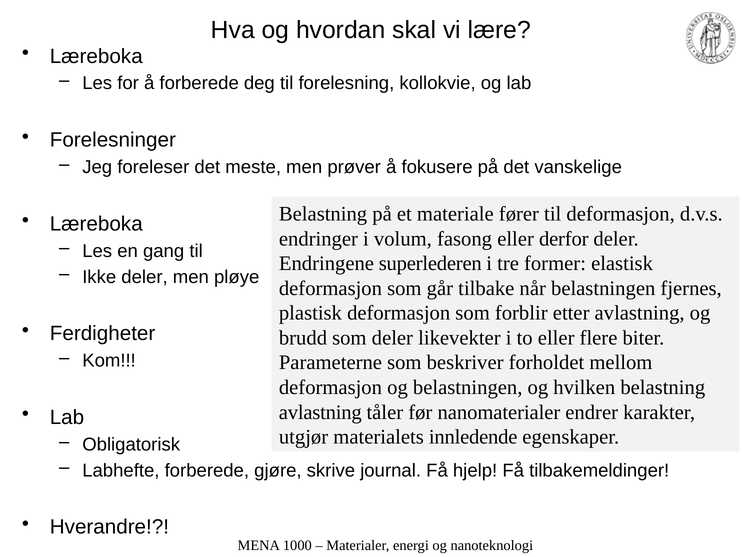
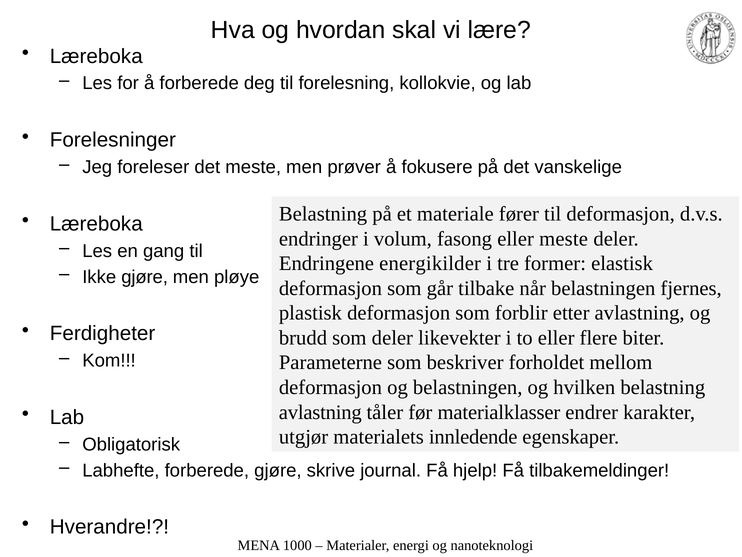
eller derfor: derfor -> meste (564, 239)
superlederen: superlederen -> energikilder (430, 263)
Ikke deler: deler -> gjøre (145, 277)
nanomaterialer: nanomaterialer -> materialklasser (499, 412)
